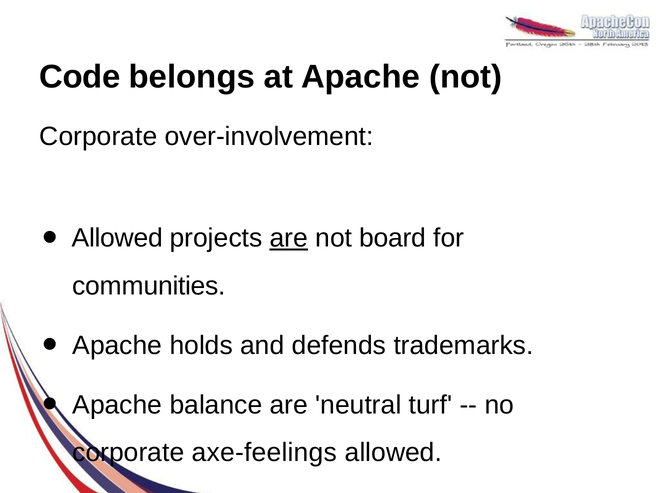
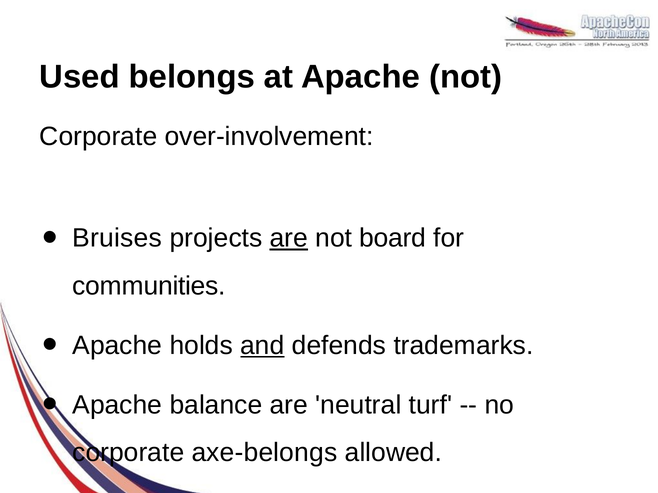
Code: Code -> Used (80, 77)
Allowed: Allowed -> Bruises (117, 238)
and underline: none -> present (262, 346)
axe-feelings: axe-feelings -> axe-belongs (264, 453)
